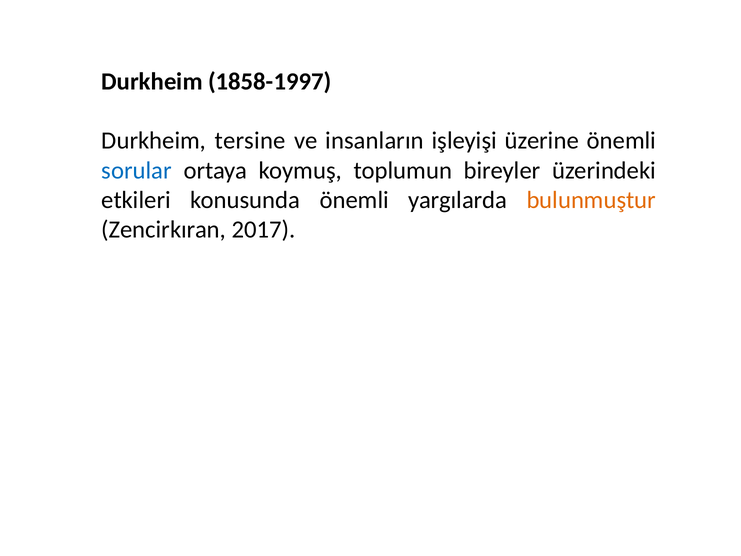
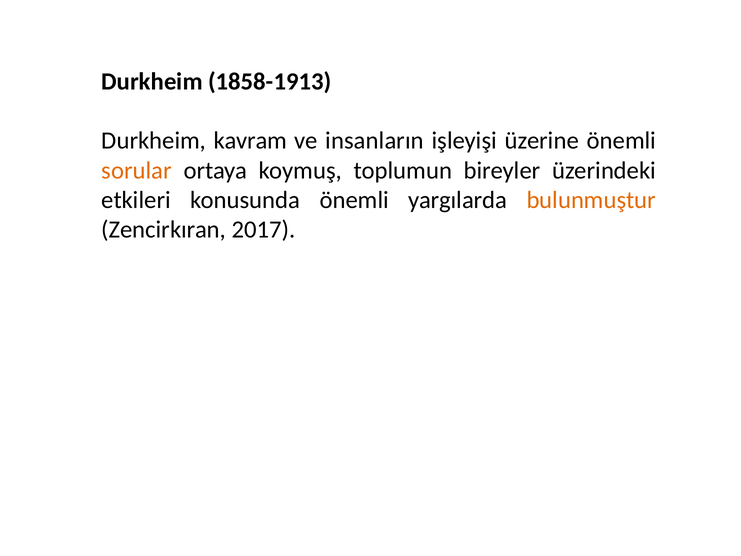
1858-1997: 1858-1997 -> 1858-1913 (270, 81)
tersine: tersine -> kavram (250, 141)
sorular colour: blue -> orange (137, 170)
